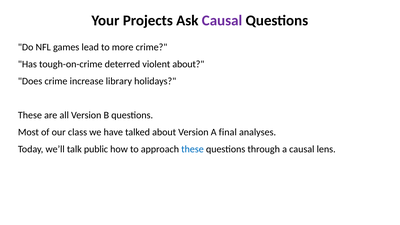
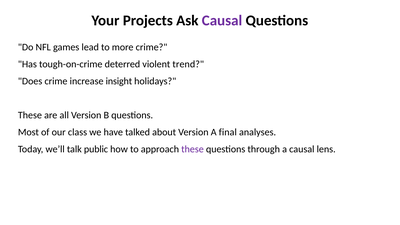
violent about: about -> trend (188, 64)
library: library -> insight (119, 81)
these colour: blue -> purple (193, 149)
